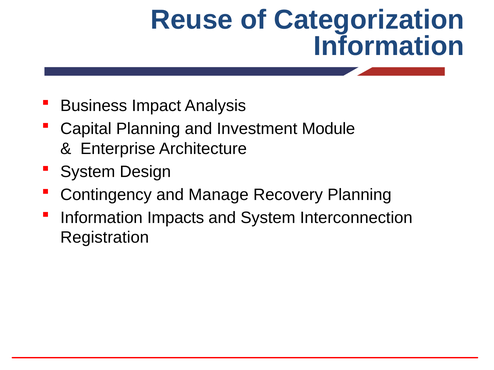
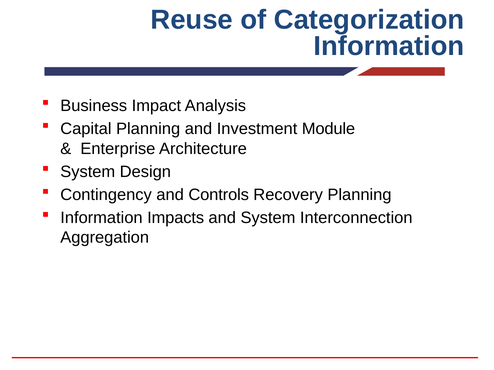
Manage: Manage -> Controls (219, 195)
Registration: Registration -> Aggregation (105, 238)
